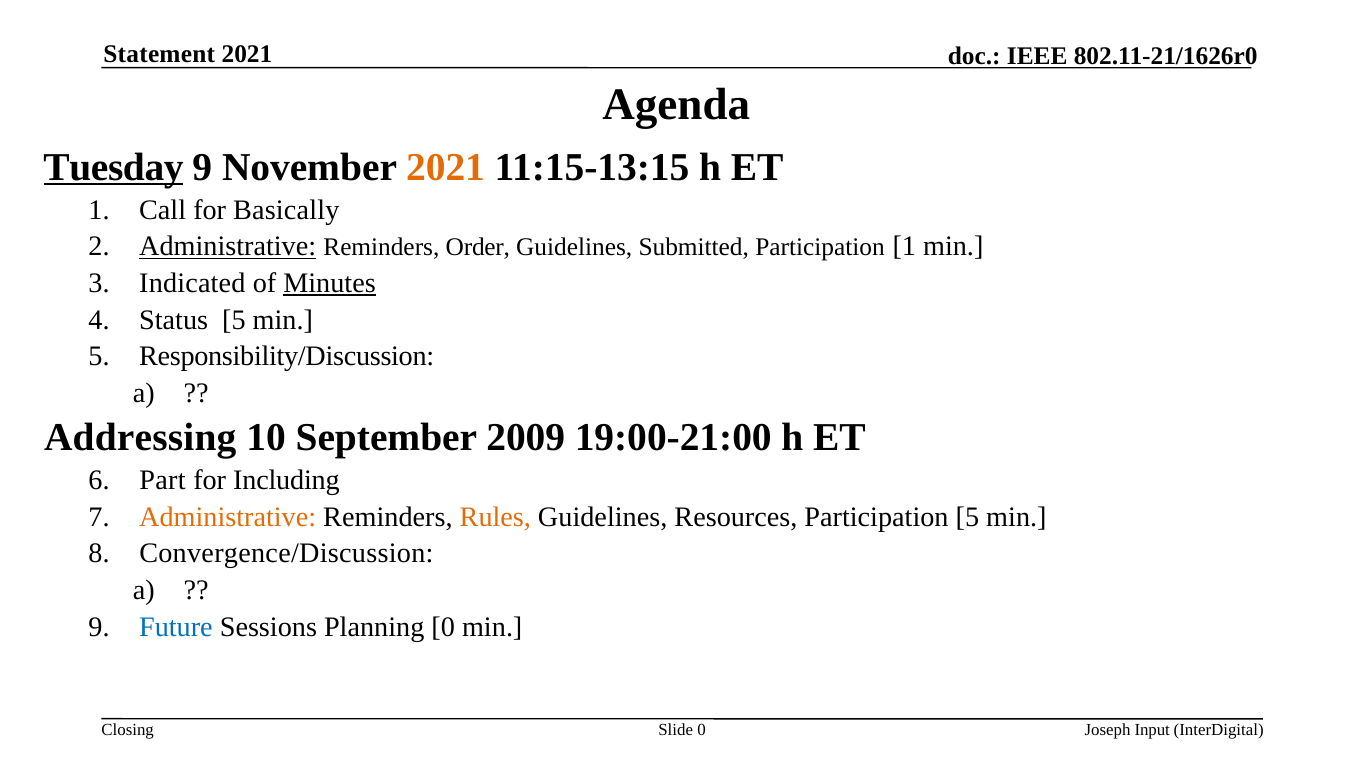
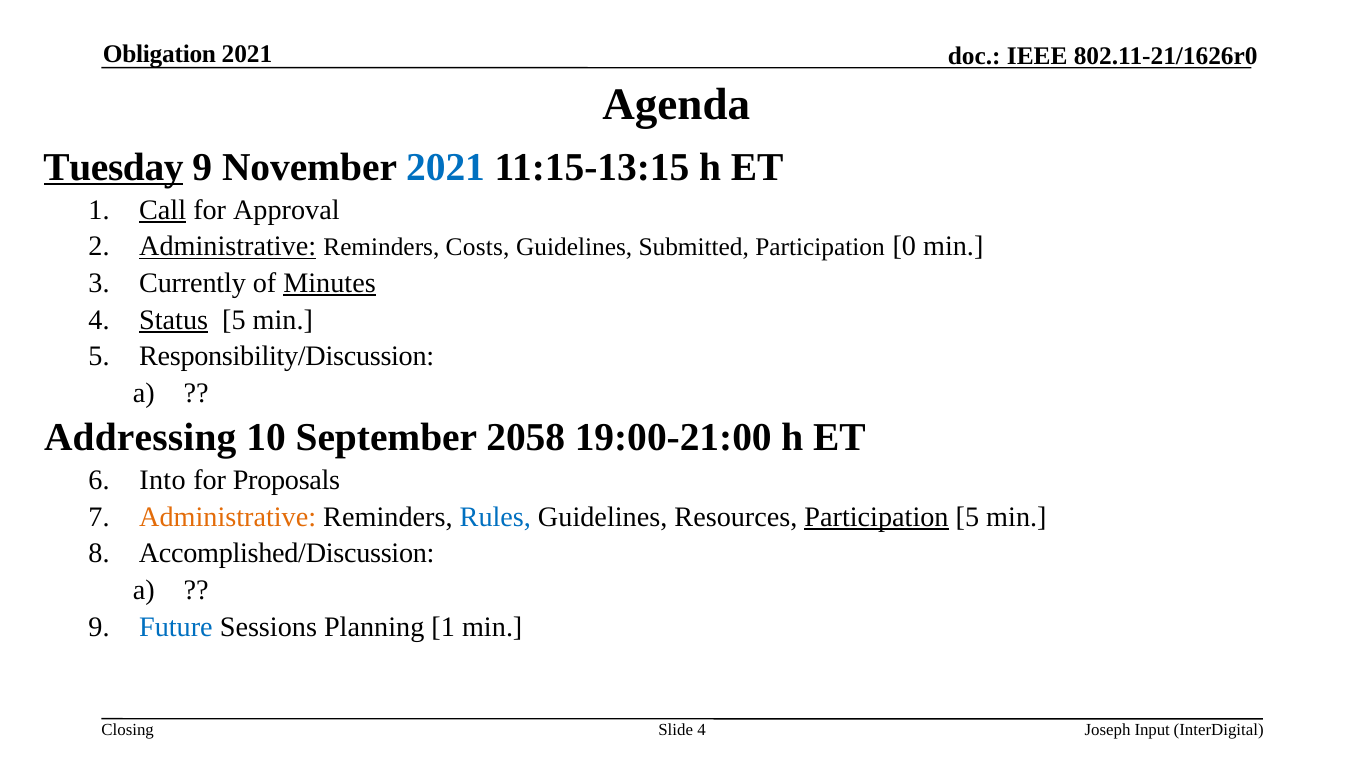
Statement: Statement -> Obligation (159, 54)
2021 colour: orange -> blue (446, 167)
Call underline: none -> present (163, 210)
Basically: Basically -> Approval (286, 210)
Order: Order -> Costs (478, 247)
Participation 1: 1 -> 0 (904, 247)
Indicated: Indicated -> Currently (193, 283)
Status underline: none -> present (174, 320)
2009: 2009 -> 2058 (526, 437)
Part: Part -> Into (162, 480)
Including: Including -> Proposals (286, 480)
Rules colour: orange -> blue (495, 517)
Participation underline: none -> present (877, 517)
Convergence/Discussion: Convergence/Discussion -> Accomplished/Discussion (287, 553)
Planning 0: 0 -> 1 (443, 627)
Slide 0: 0 -> 4 (701, 730)
